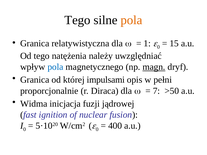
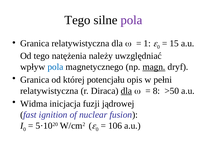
pola colour: orange -> purple (131, 20)
impulsami: impulsami -> potencjału (106, 80)
proporcjonalnie: proporcjonalnie -> relatywistyczna (49, 91)
dla underline: none -> present (126, 91)
7: 7 -> 8 (156, 91)
400: 400 -> 106 (115, 126)
